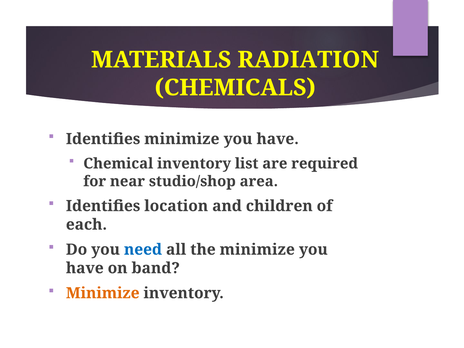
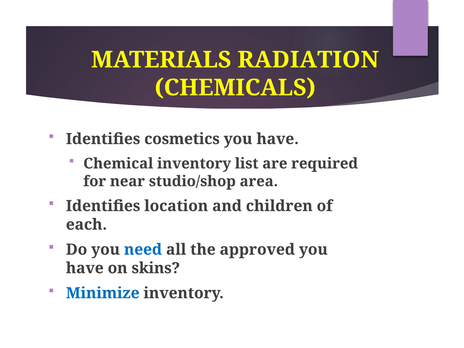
Identifies minimize: minimize -> cosmetics (182, 139)
the minimize: minimize -> approved (257, 250)
band: band -> skins (156, 268)
Minimize colour: orange -> blue (103, 293)
